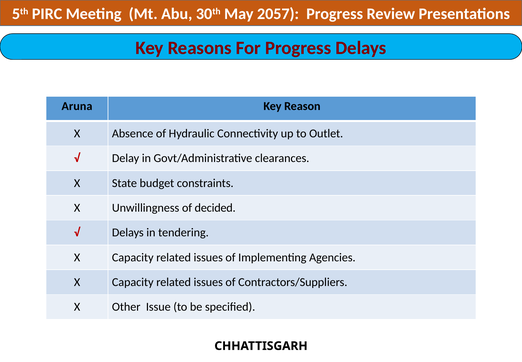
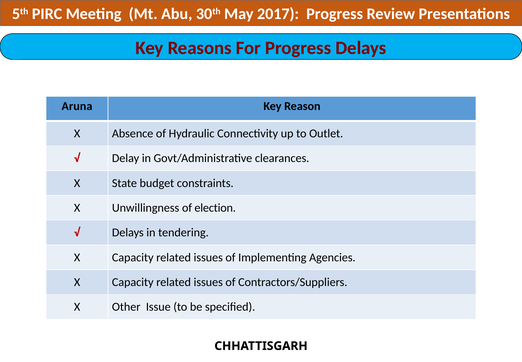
2057: 2057 -> 2017 (278, 14)
decided: decided -> election (215, 208)
